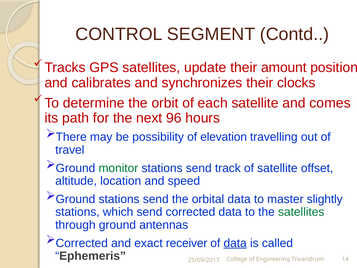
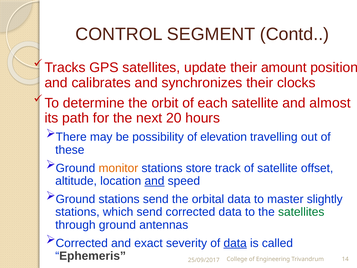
comes: comes -> almost (330, 103)
96: 96 -> 20 (174, 118)
travel: travel -> these (70, 150)
monitor colour: green -> orange (118, 168)
send: send -> store (199, 168)
and underline: none -> present (154, 181)
receiver: receiver -> severity (187, 243)
